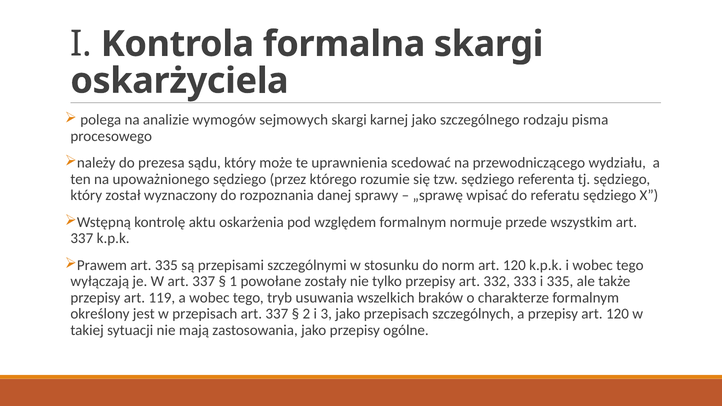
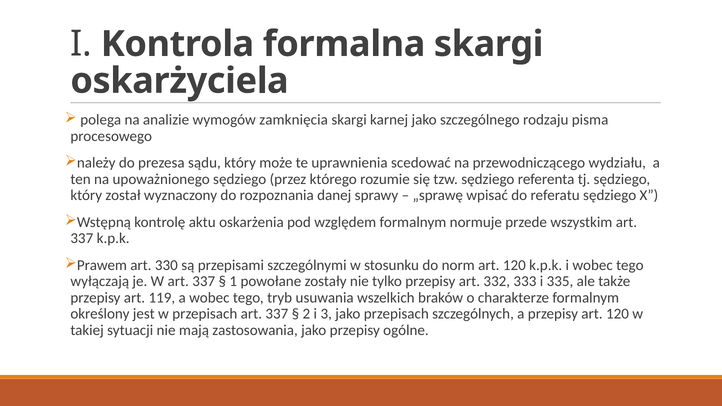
sejmowych: sejmowych -> zamknięcia (294, 120)
art 335: 335 -> 330 (166, 265)
